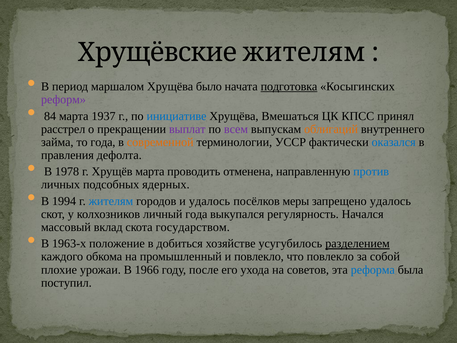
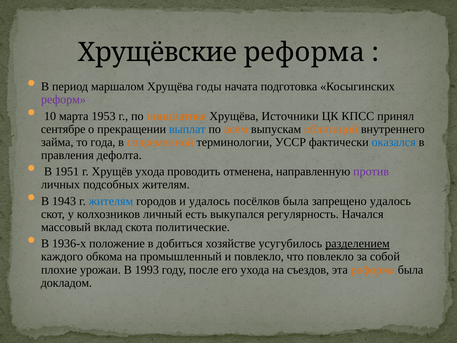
Хрущёвские жителям: жителям -> реформа (304, 52)
было: было -> годы (209, 86)
подготовка underline: present -> none (289, 86)
84: 84 -> 10 (50, 116)
1937: 1937 -> 1953 (104, 116)
инициативе colour: blue -> orange (177, 116)
Вмешаться: Вмешаться -> Источники (290, 116)
расстрел: расстрел -> сентябре (63, 129)
выплат colour: purple -> blue (187, 129)
всем colour: purple -> orange (236, 129)
1978: 1978 -> 1951 (67, 171)
Хрущёв марта: марта -> ухода (150, 171)
против colour: blue -> purple (371, 171)
подсобных ядерных: ядерных -> жителям (166, 185)
1994: 1994 -> 1943 (64, 201)
посёлков меры: меры -> была (296, 201)
личный года: года -> есть (196, 214)
государством: государством -> политические (193, 227)
1963-х: 1963-х -> 1936-х (69, 243)
1966: 1966 -> 1993 (147, 270)
советов: советов -> съездов (308, 270)
реформа colour: blue -> orange (373, 270)
поступил: поступил -> докладом (66, 283)
